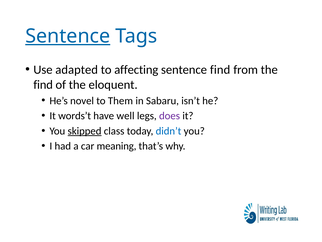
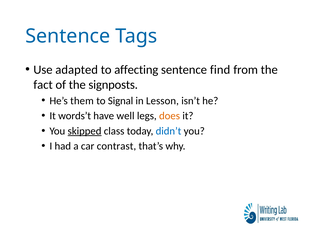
Sentence underline: present -> none (68, 36)
find: find -> fact (43, 85)
eloquent: eloquent -> signposts (113, 85)
novel: novel -> them (82, 101)
Them: Them -> Signal (121, 101)
Sabaru: Sabaru -> Lesson (162, 101)
does colour: purple -> orange (170, 116)
meaning: meaning -> contrast (116, 146)
